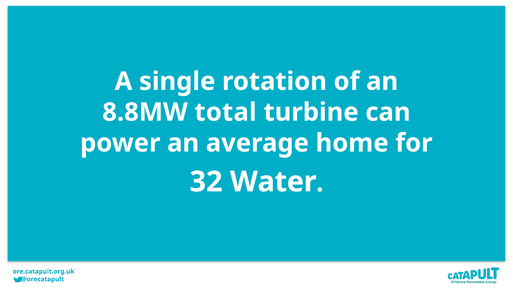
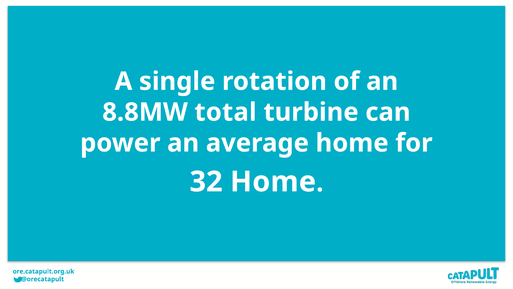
32 Water: Water -> Home (273, 182)
